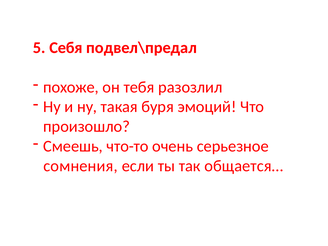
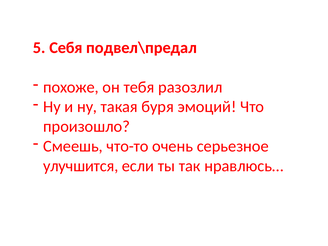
сомнения: сомнения -> улучшится (81, 166)
общается…: общается… -> нравлюсь… (244, 166)
